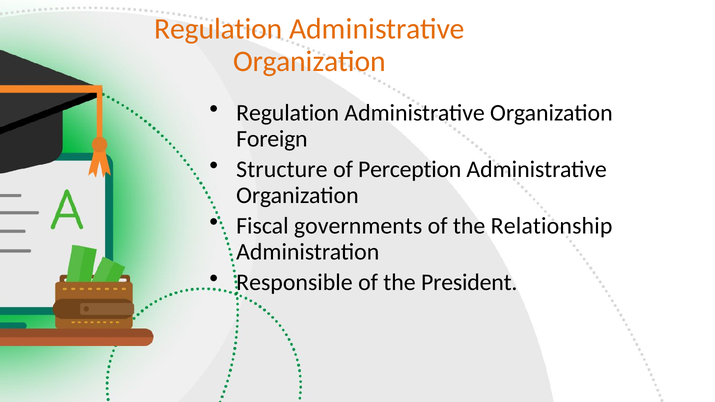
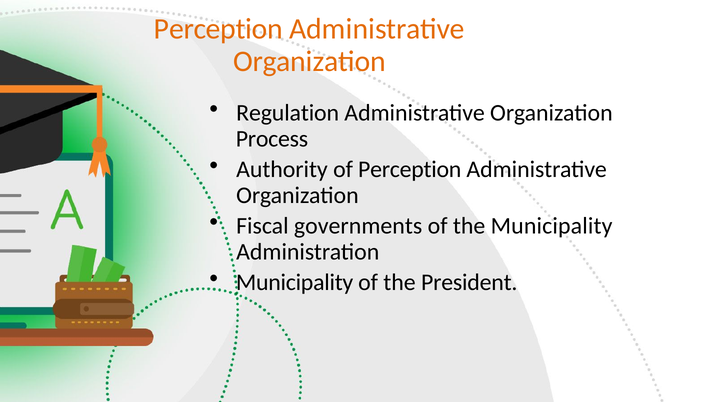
Regulation: Regulation -> Perception (218, 29)
Foreign: Foreign -> Process (272, 139)
Structure: Structure -> Authority (282, 170)
the Relationship: Relationship -> Municipality (552, 226)
Responsible: Responsible -> Municipality (295, 283)
